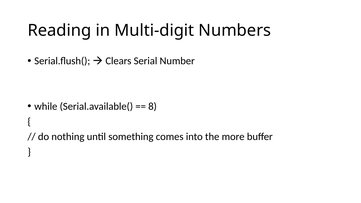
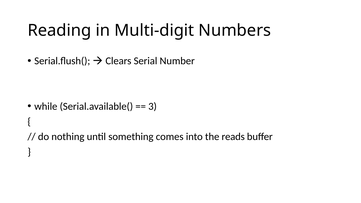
8: 8 -> 3 (153, 106)
more: more -> reads (233, 137)
